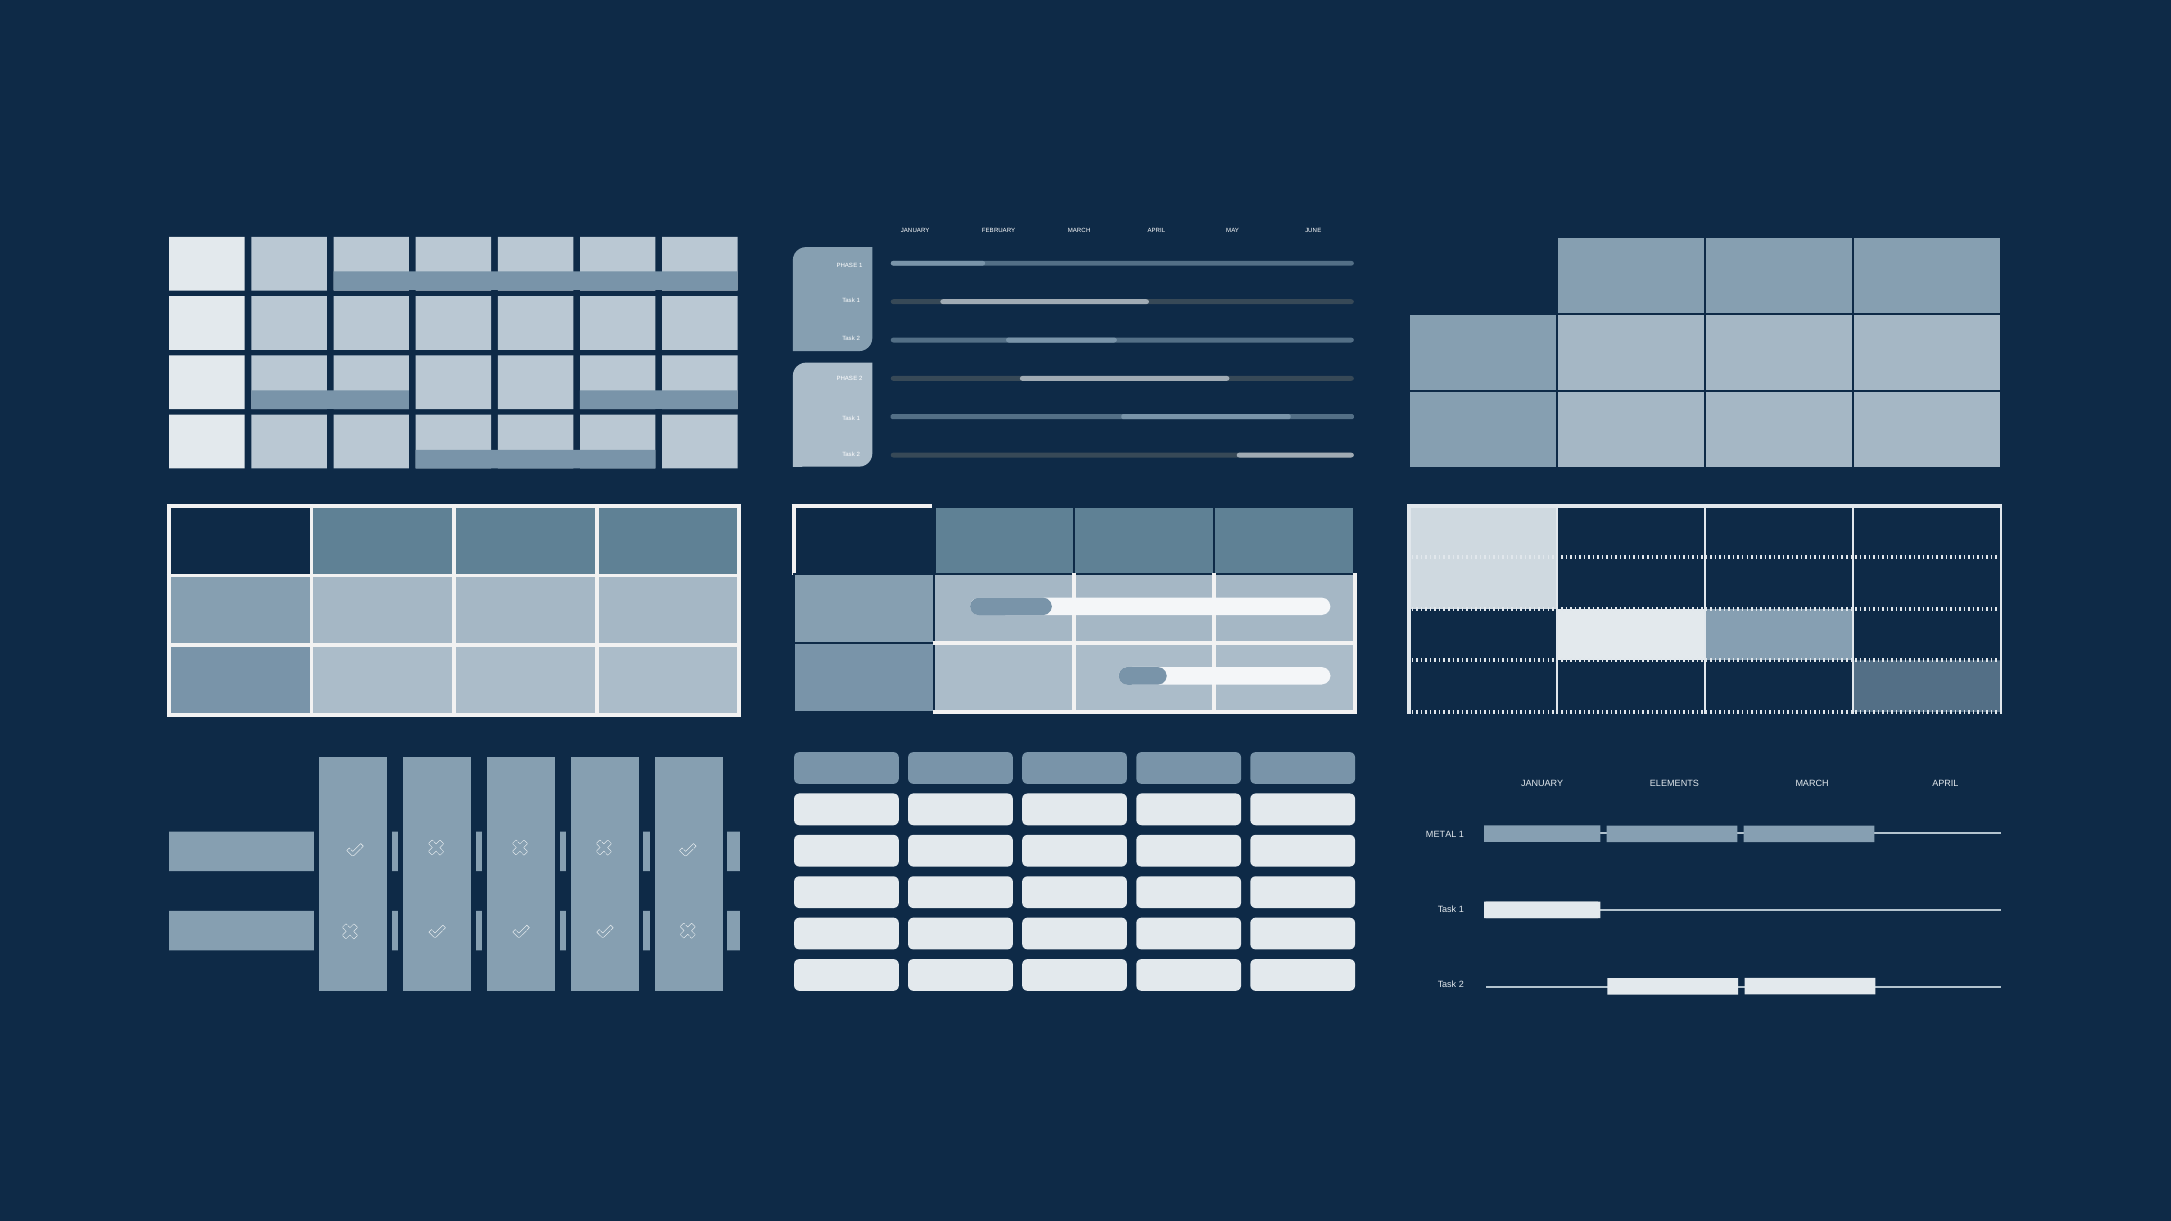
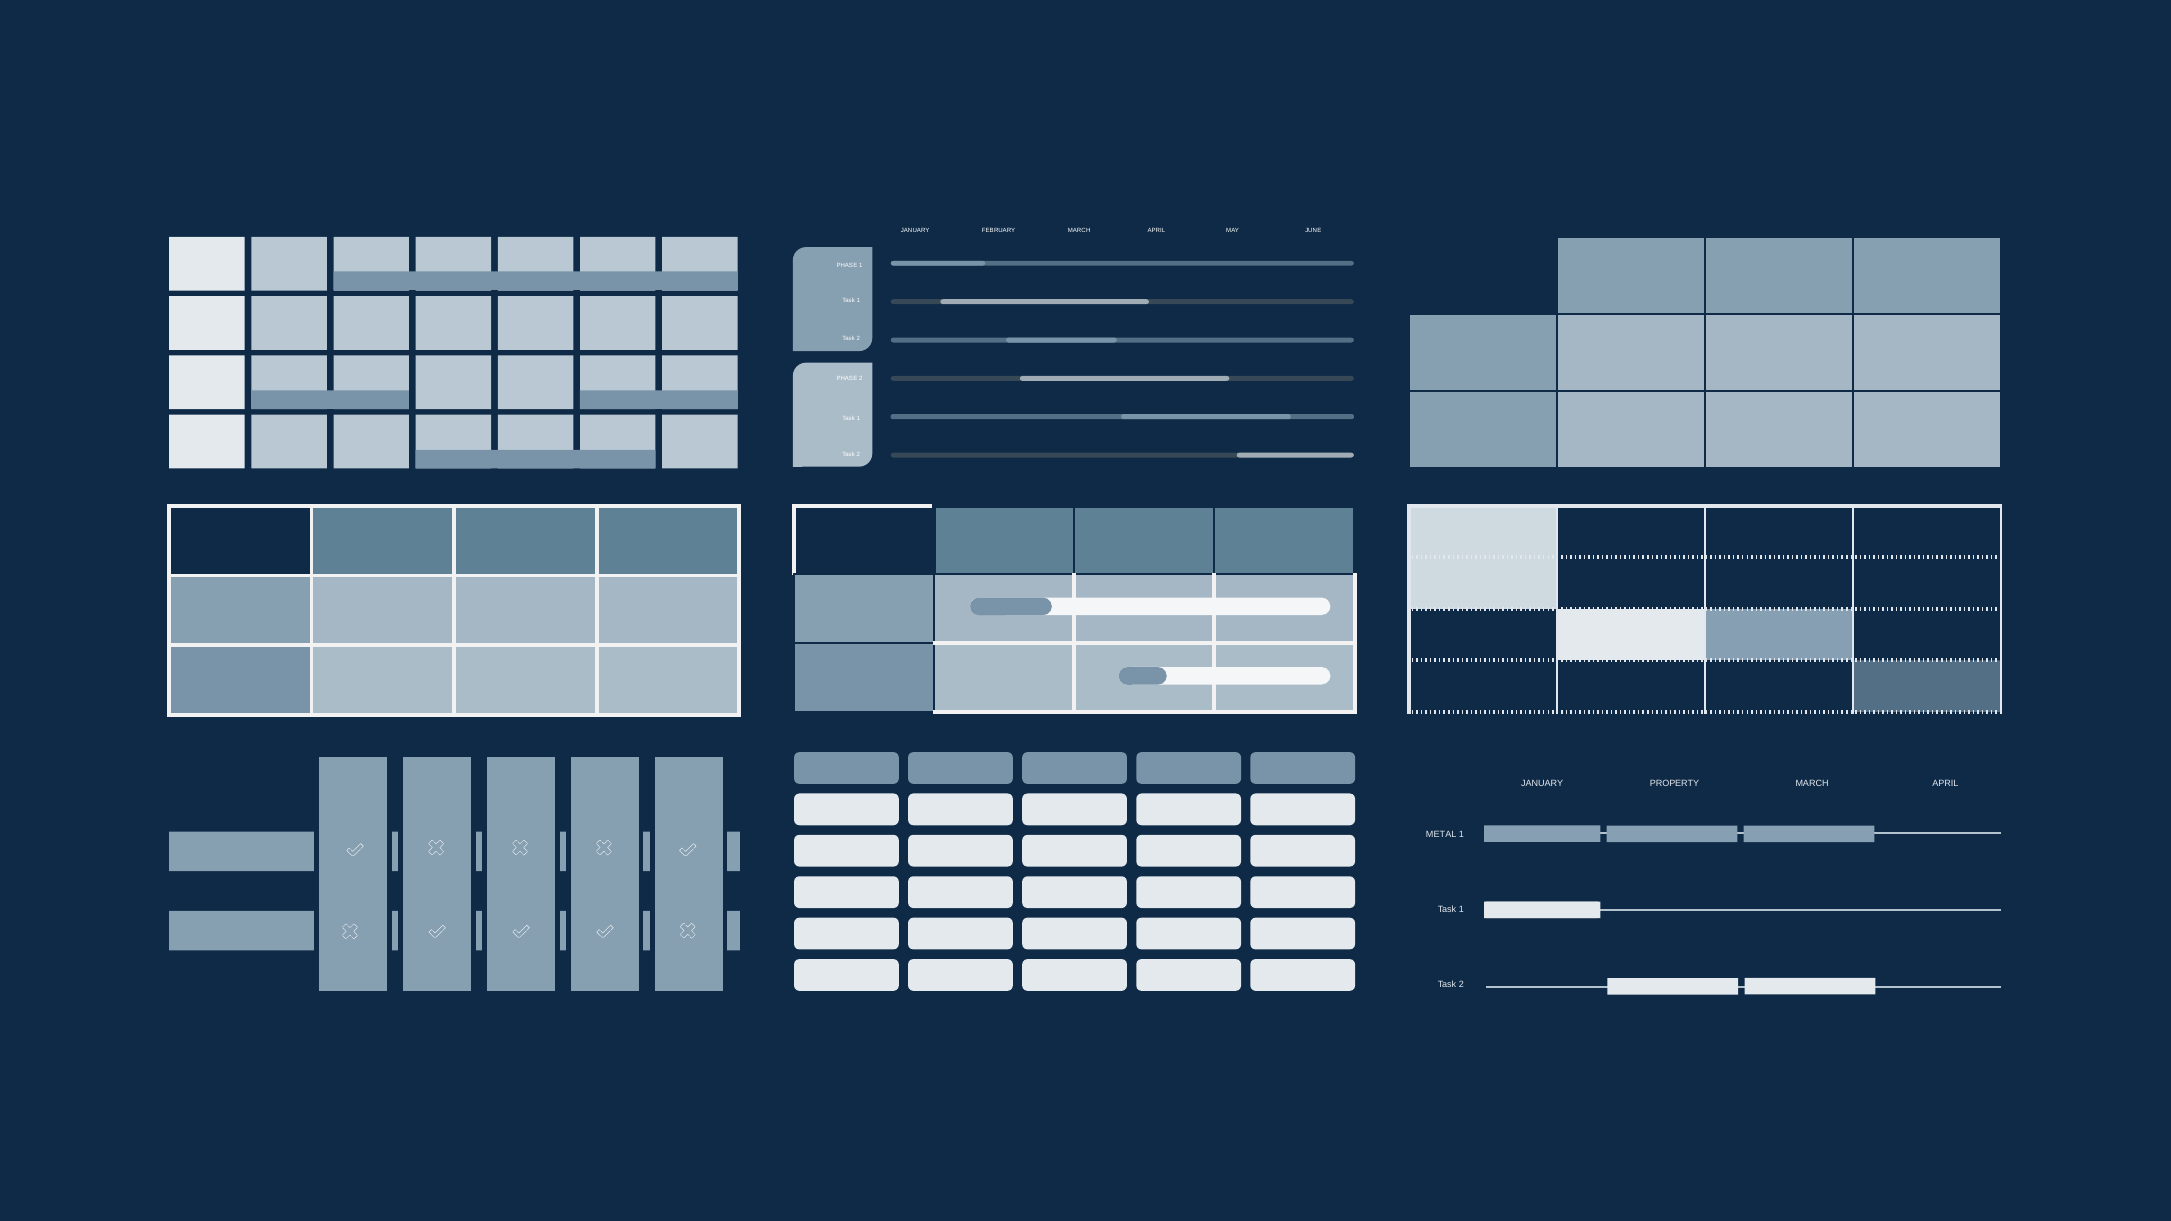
ELEMENTS: ELEMENTS -> PROPERTY (1674, 784)
